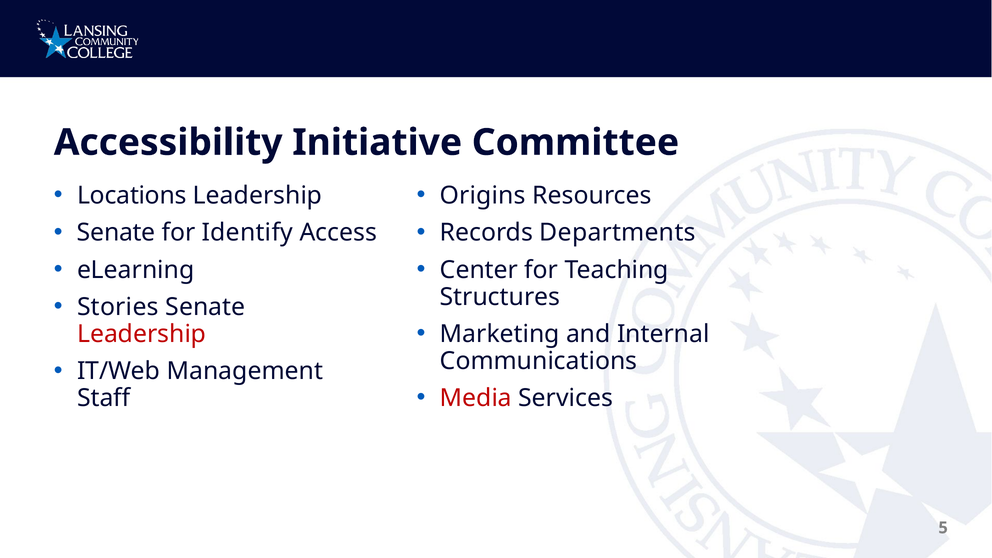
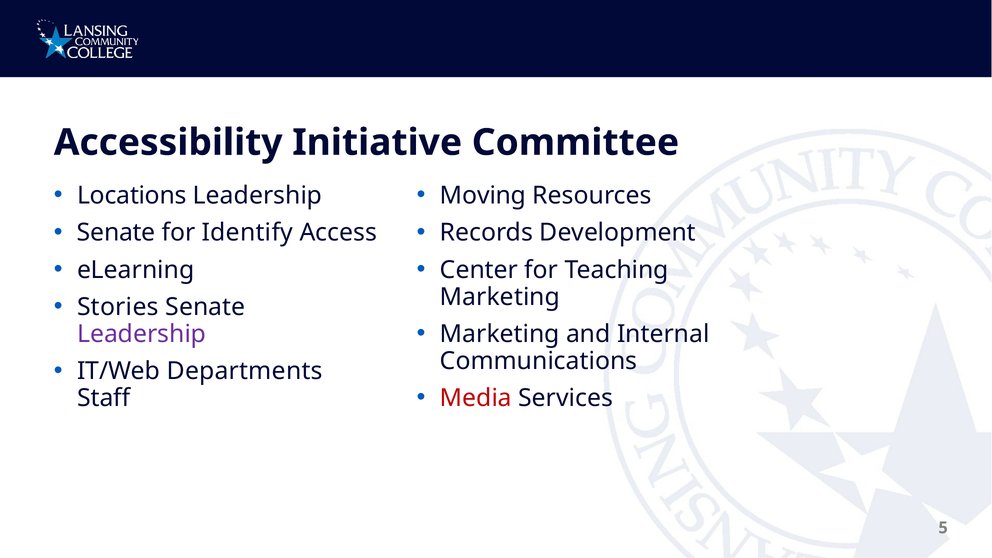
Origins: Origins -> Moving (483, 196)
Departments: Departments -> Development (618, 233)
Structures: Structures -> Marketing (500, 297)
Leadership colour: red -> purple (142, 334)
Management: Management -> Departments (245, 371)
